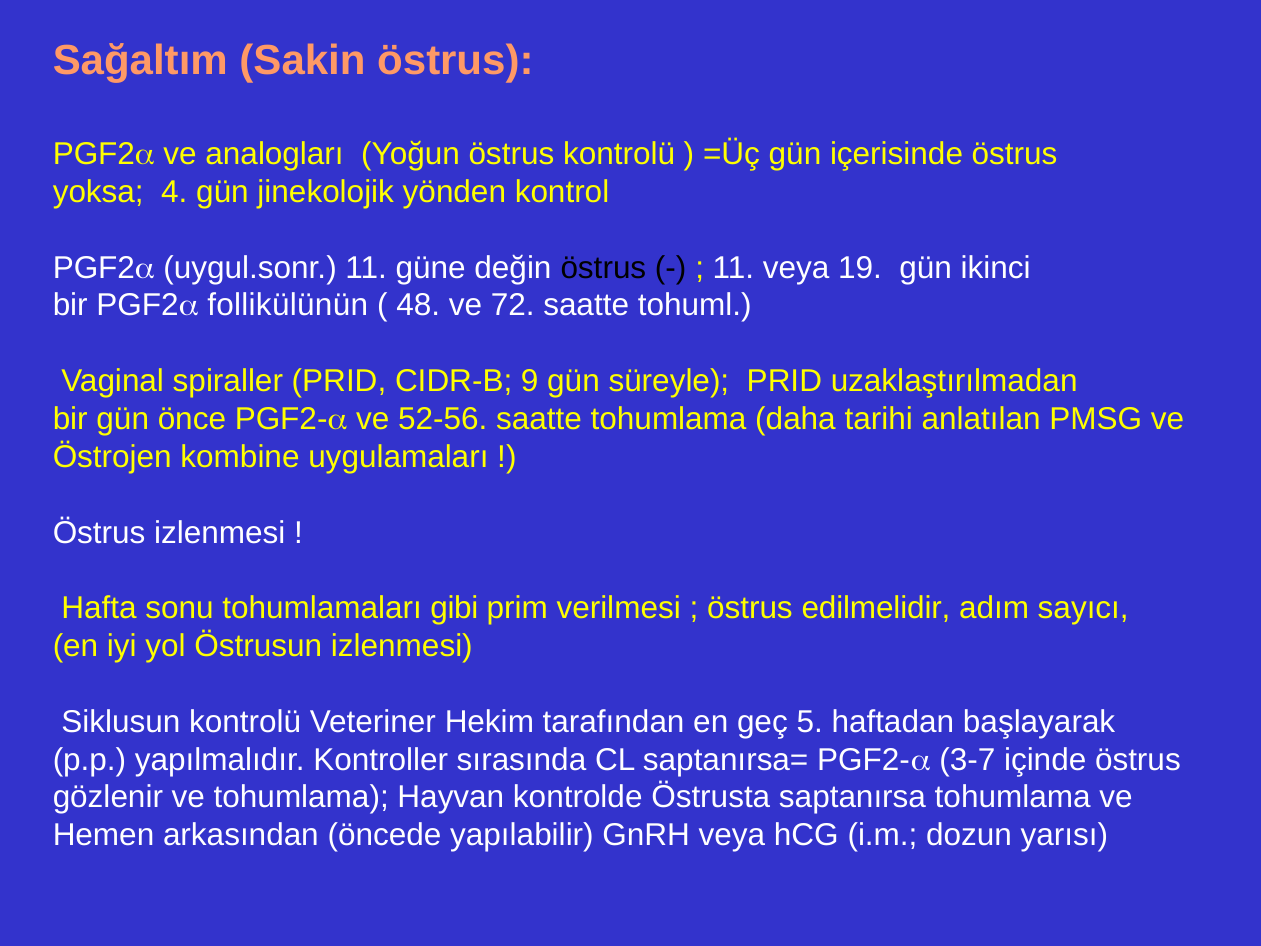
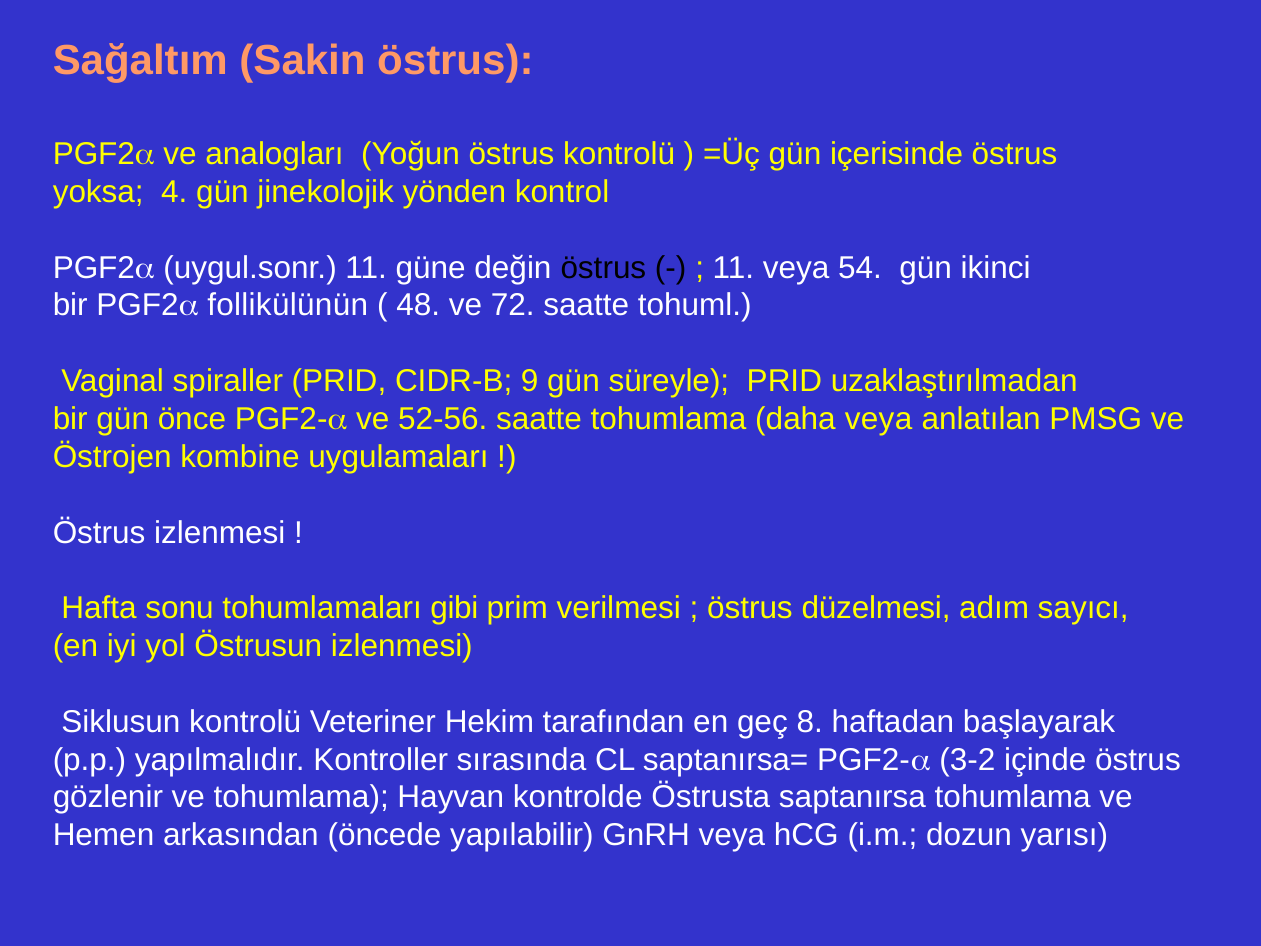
19: 19 -> 54 (860, 268)
daha tarihi: tarihi -> veya (879, 419)
edilmelidir: edilmelidir -> düzelmesi (876, 608)
5: 5 -> 8 (810, 722)
3-7: 3-7 -> 3-2 (967, 759)
